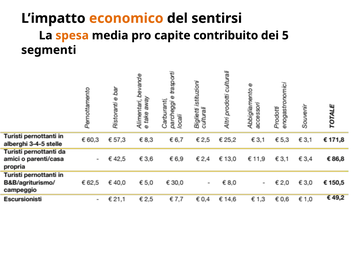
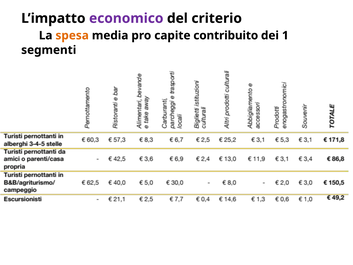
economico colour: orange -> purple (126, 18)
sentirsi: sentirsi -> criterio (217, 18)
5: 5 -> 1 (285, 35)
